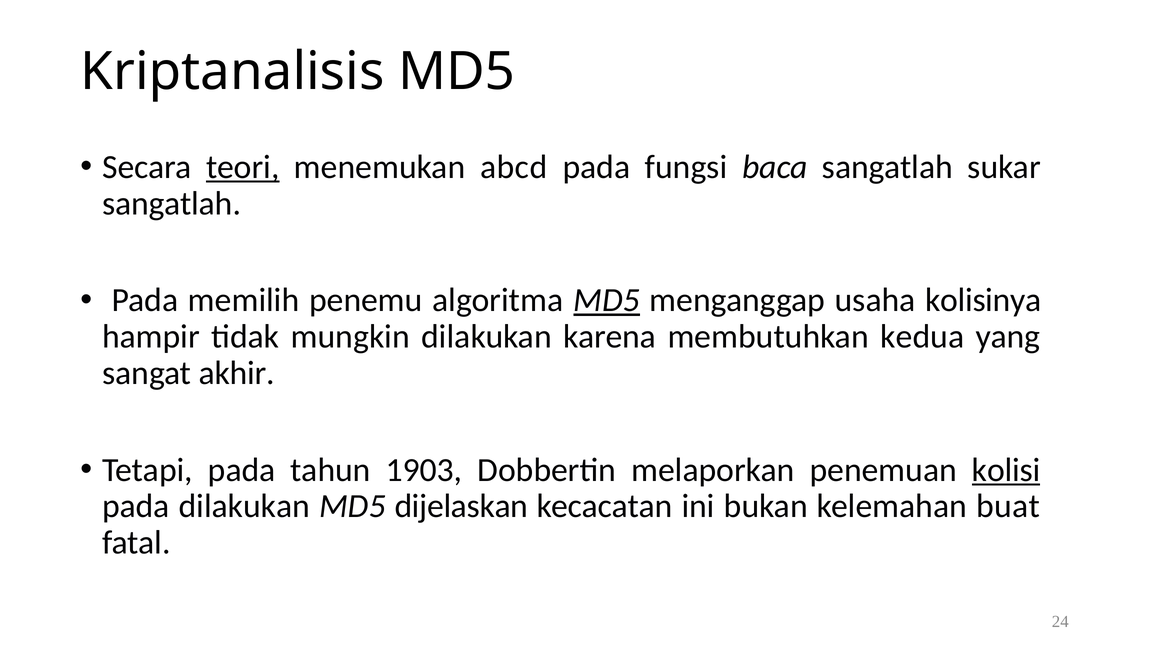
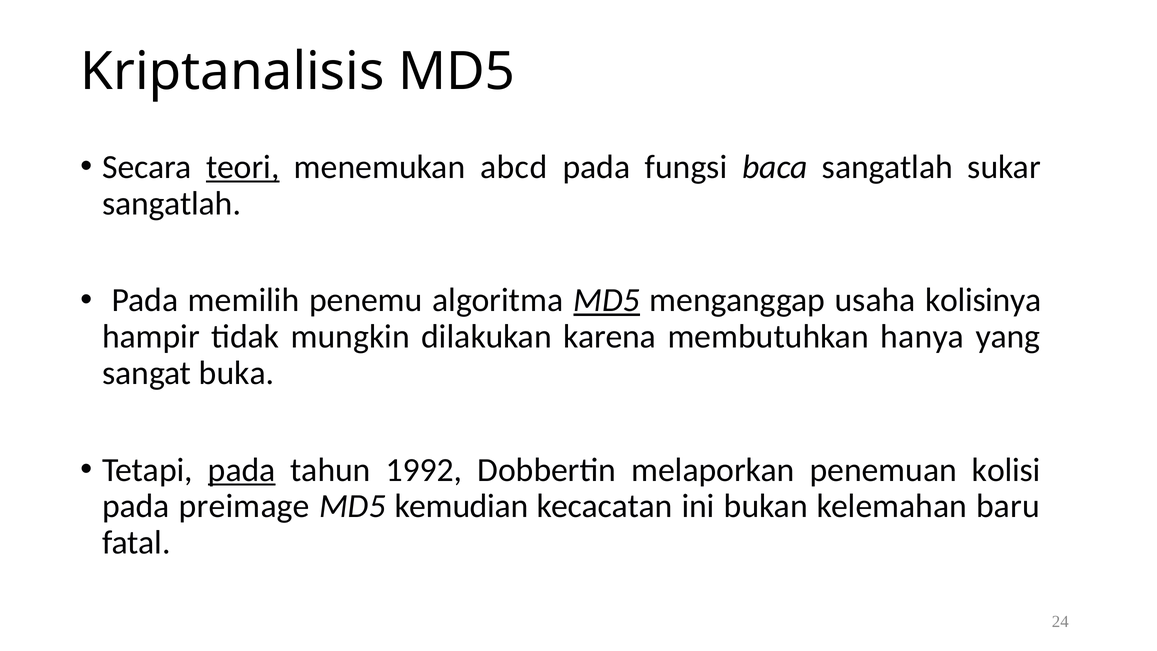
kedua: kedua -> hanya (922, 337)
akhir: akhir -> buka (237, 373)
pada underline: none -> present (242, 470)
1903: 1903 -> 1992 (424, 470)
kolisi underline: present -> none (1006, 470)
pada dilakukan: dilakukan -> preimage (244, 506)
dijelaskan: dijelaskan -> kemudian (461, 506)
buat: buat -> baru (1008, 506)
